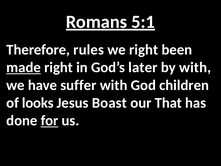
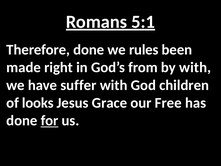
Therefore rules: rules -> done (89, 50)
we right: right -> rules (144, 50)
made underline: present -> none (24, 67)
later: later -> from (143, 67)
Boast: Boast -> Grace (109, 103)
That: That -> Free (168, 103)
